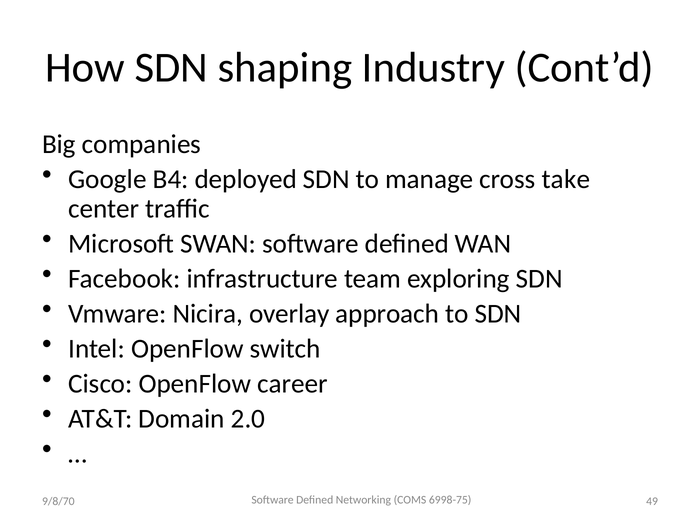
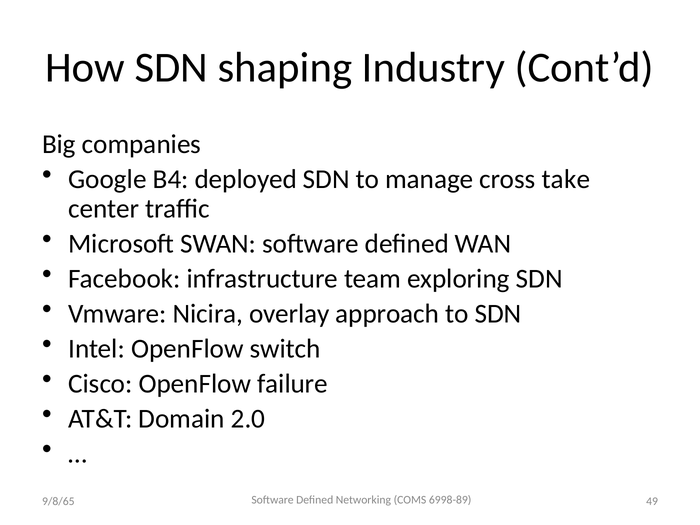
career: career -> failure (293, 384)
6998-75: 6998-75 -> 6998-89 (450, 500)
9/8/70: 9/8/70 -> 9/8/65 (58, 501)
